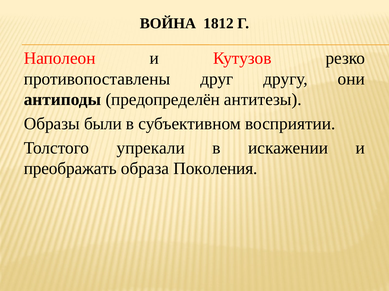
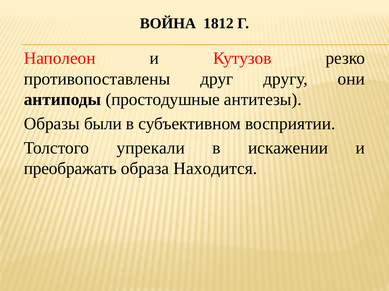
предопределён: предопределён -> простодушные (163, 100)
Поколения: Поколения -> Находится (215, 169)
